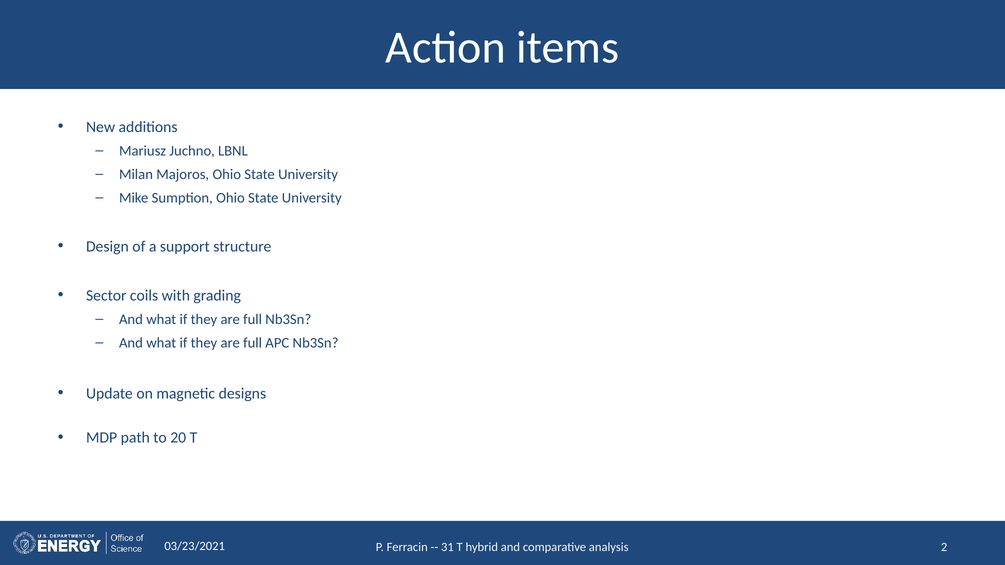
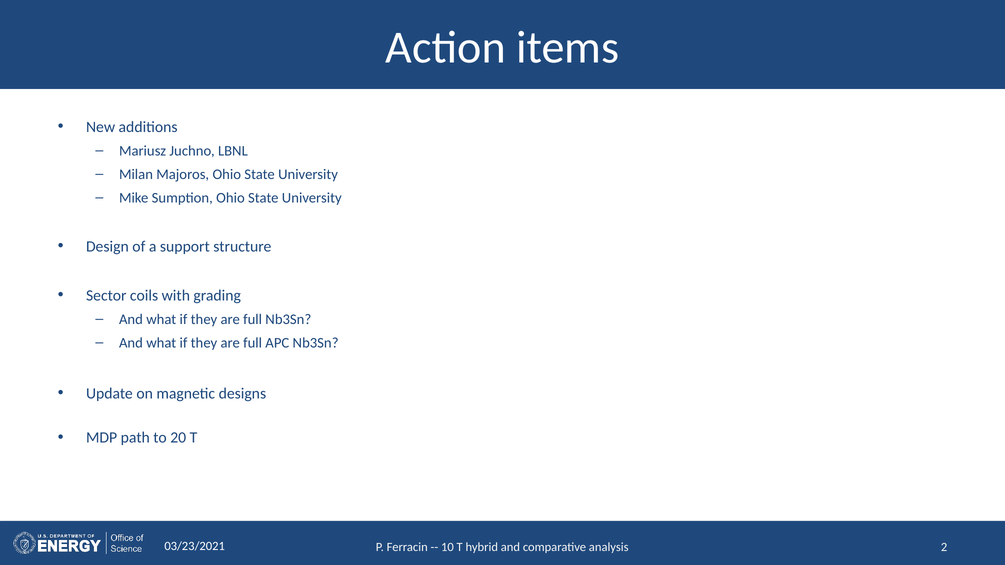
31: 31 -> 10 (447, 547)
